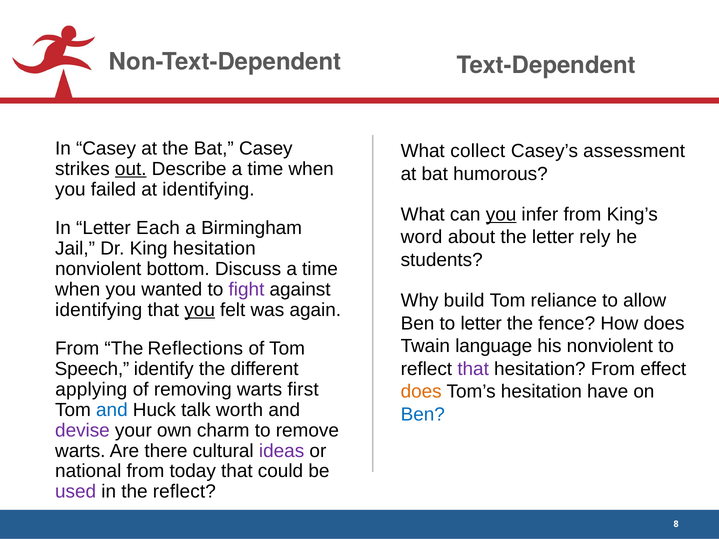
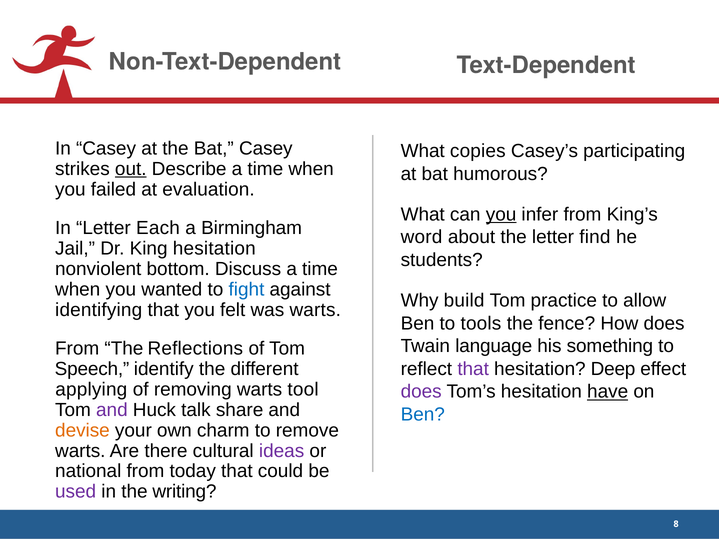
collect: collect -> copies (478, 151)
assessment: assessment -> participating (634, 151)
at identifying: identifying -> evaluation (208, 190)
rely: rely -> find (595, 237)
fight colour: purple -> blue (246, 290)
reliance: reliance -> practice (564, 301)
you underline: present -> none (200, 310)
was again: again -> warts (315, 310)
to letter: letter -> tools (481, 324)
his nonviolent: nonviolent -> something (610, 346)
hesitation From: From -> Deep (613, 369)
first: first -> tool (303, 389)
does colour: orange -> purple (421, 392)
have underline: none -> present (608, 392)
and colour: blue -> purple (112, 410)
worth: worth -> share (240, 410)
devise colour: purple -> orange (82, 430)
the reflect: reflect -> writing (184, 492)
